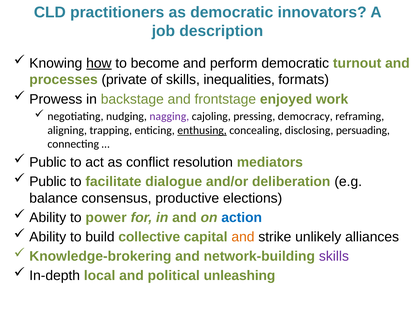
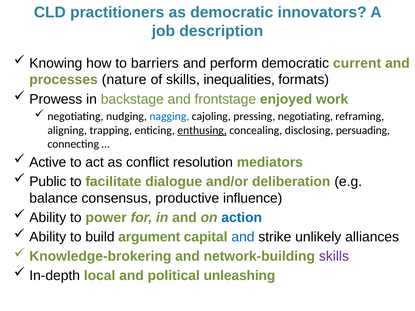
how underline: present -> none (99, 63)
become: become -> barriers (155, 63)
turnout: turnout -> current (357, 63)
private: private -> nature (124, 80)
nagging colour: purple -> blue (169, 117)
pressing democracy: democracy -> negotiating (305, 117)
Public: Public -> Active (48, 162)
elections: elections -> influence (253, 198)
collective: collective -> argument (149, 237)
and colour: orange -> blue (243, 237)
